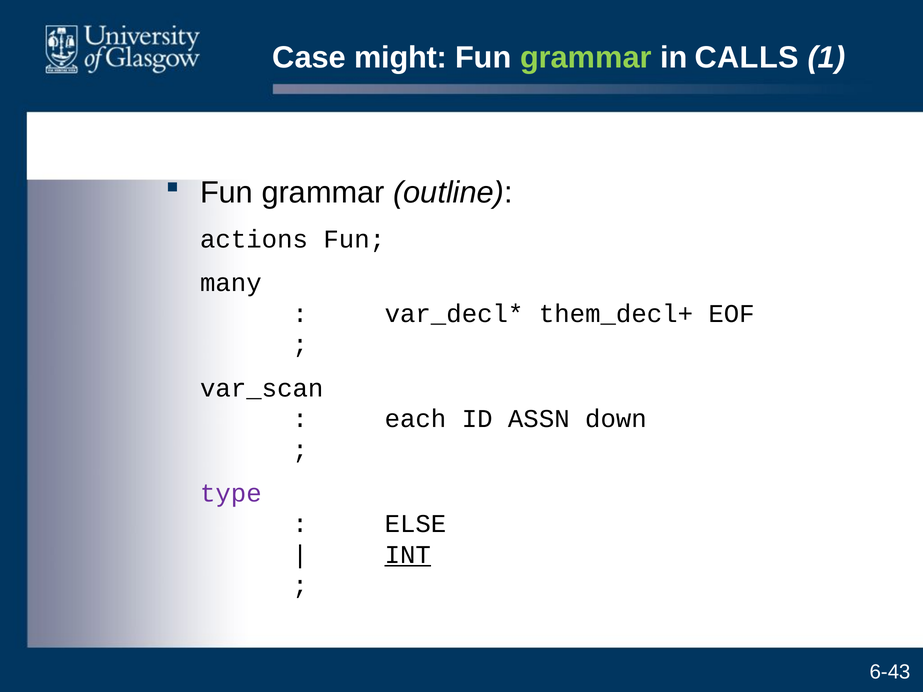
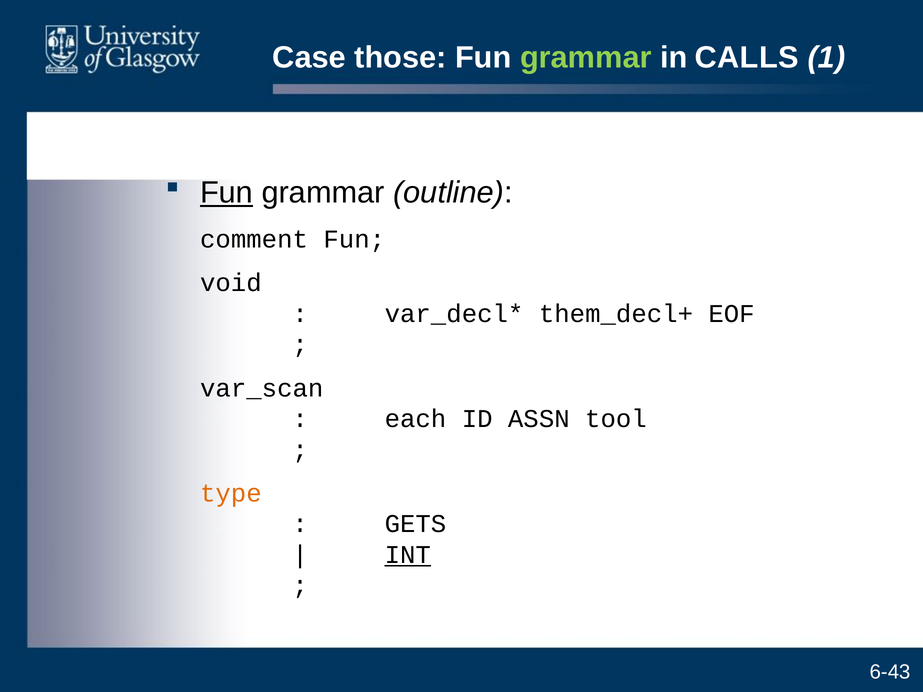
might: might -> those (400, 58)
Fun underline: none -> present (227, 193)
actions: actions -> comment (254, 239)
many: many -> void (231, 283)
down: down -> tool (616, 419)
type colour: purple -> orange (231, 493)
ELSE: ELSE -> GETS (415, 524)
